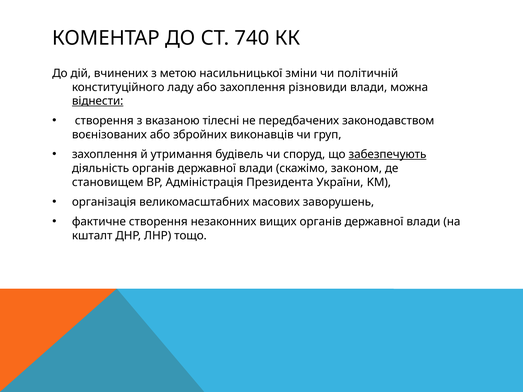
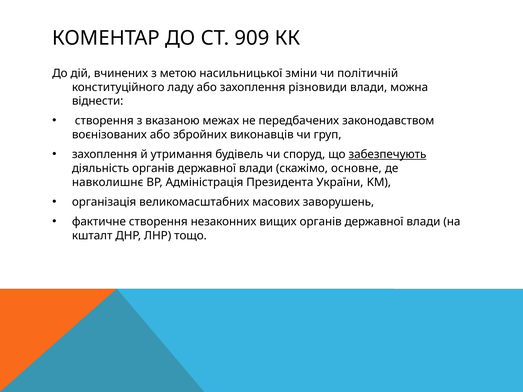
740: 740 -> 909 (252, 38)
віднести underline: present -> none (98, 101)
тілесні: тілесні -> межах (221, 121)
законом: законом -> основне (356, 168)
становищем: становищем -> навколишнє (108, 182)
